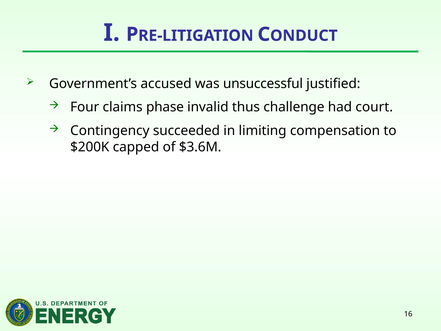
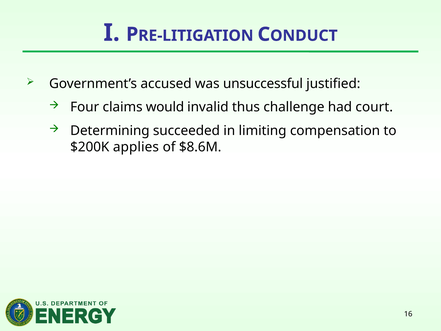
phase: phase -> would (165, 107)
Contingency: Contingency -> Determining (110, 131)
capped: capped -> applies (136, 147)
$3.6M: $3.6M -> $8.6M (200, 147)
